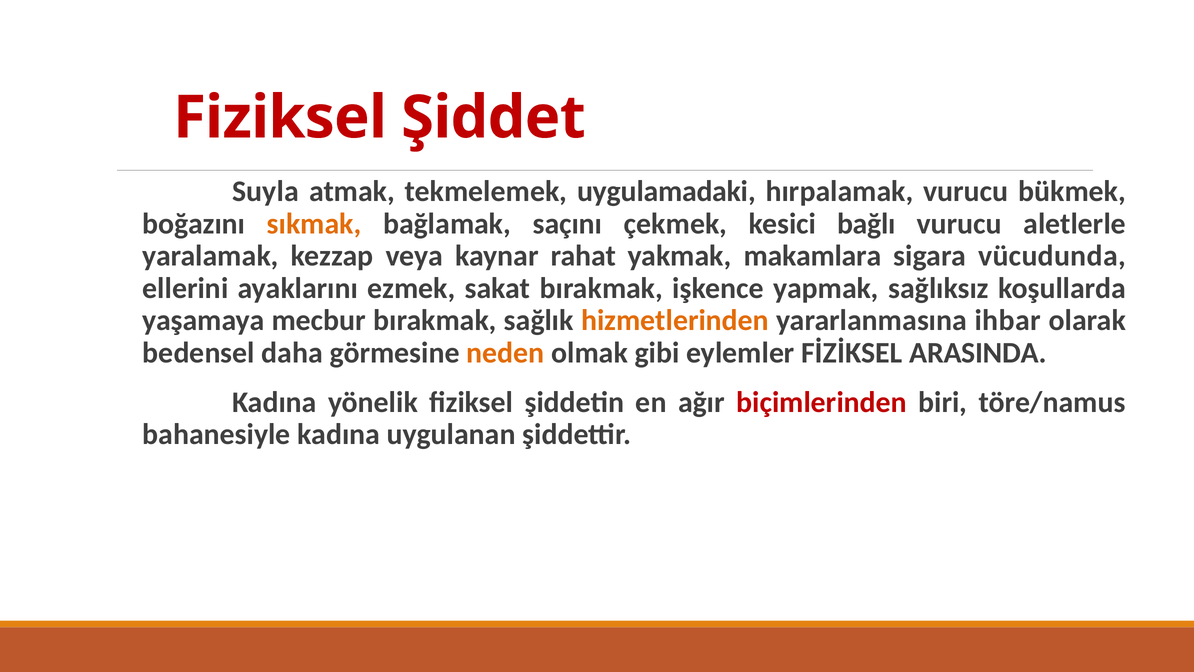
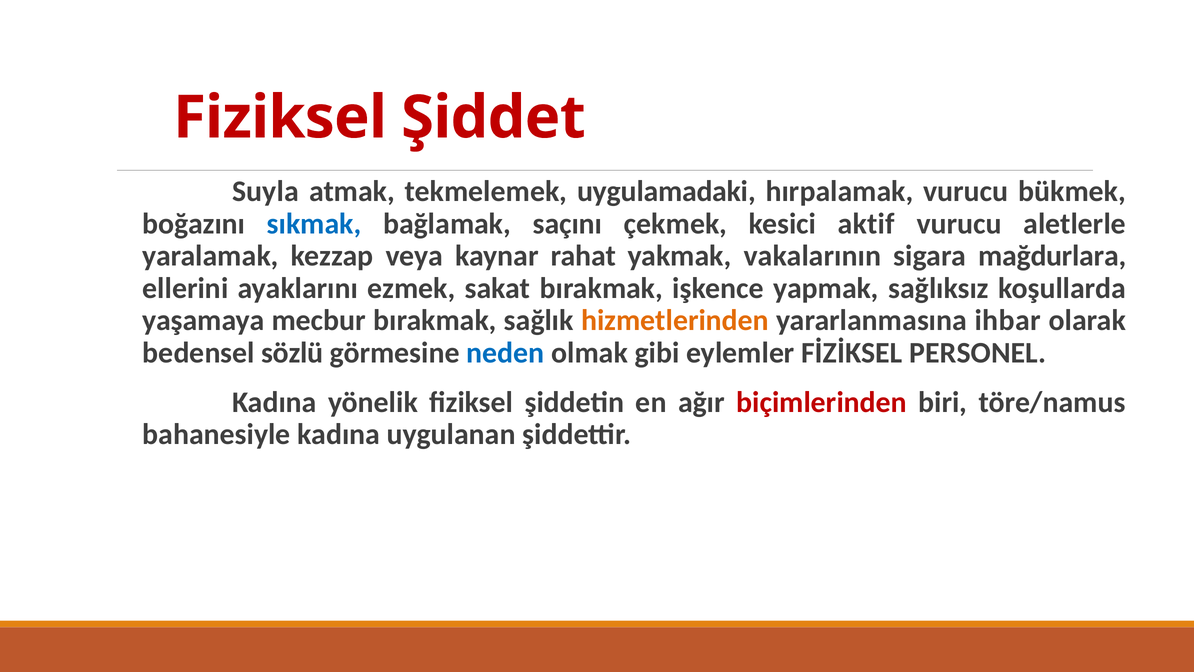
sıkmak colour: orange -> blue (314, 224)
bağlı: bağlı -> aktif (866, 224)
makamlara: makamlara -> vakalarının (812, 256)
vücudunda: vücudunda -> mağdurlara (1052, 256)
daha: daha -> sözlü (292, 353)
neden colour: orange -> blue (505, 353)
ARASINDA: ARASINDA -> PERSONEL (978, 353)
